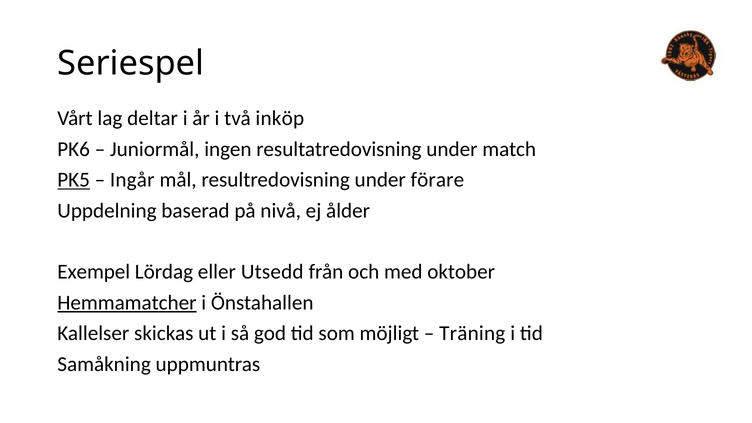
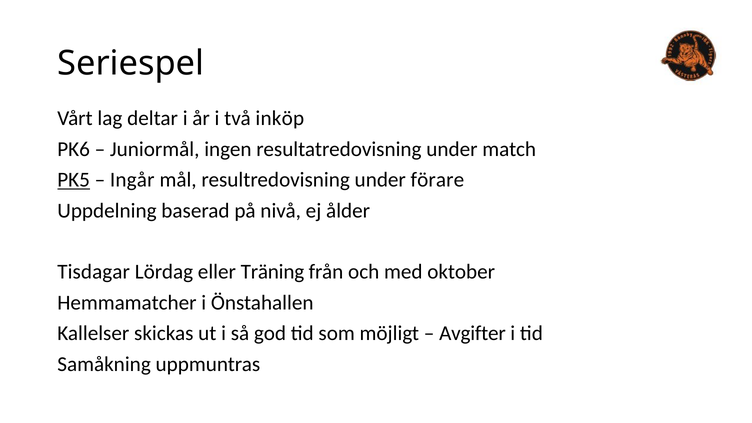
Exempel: Exempel -> Tisdagar (94, 272)
Utsedd: Utsedd -> Träning (272, 272)
Hemmamatcher underline: present -> none (127, 303)
Träning: Träning -> Avgifter (472, 333)
